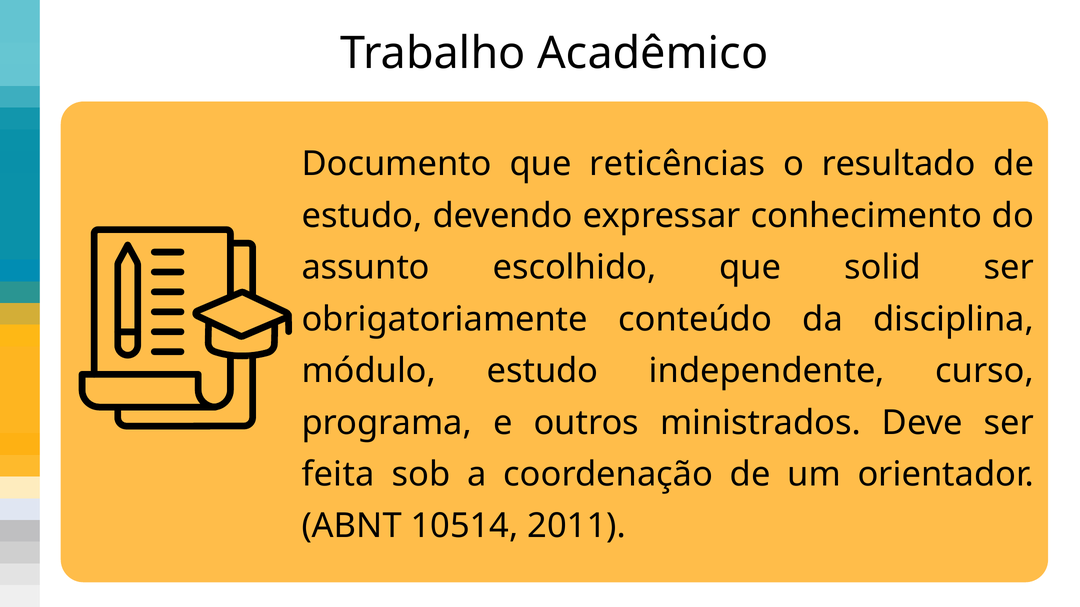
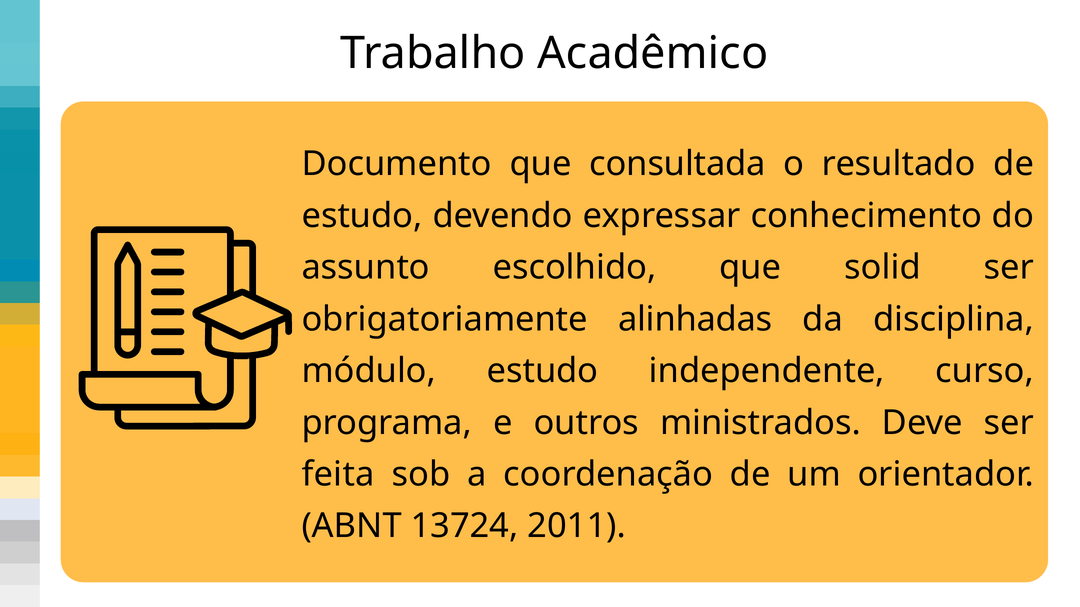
reticências: reticências -> consultada (678, 164)
conteúdo: conteúdo -> alinhadas (695, 319)
10514: 10514 -> 13724 (465, 526)
